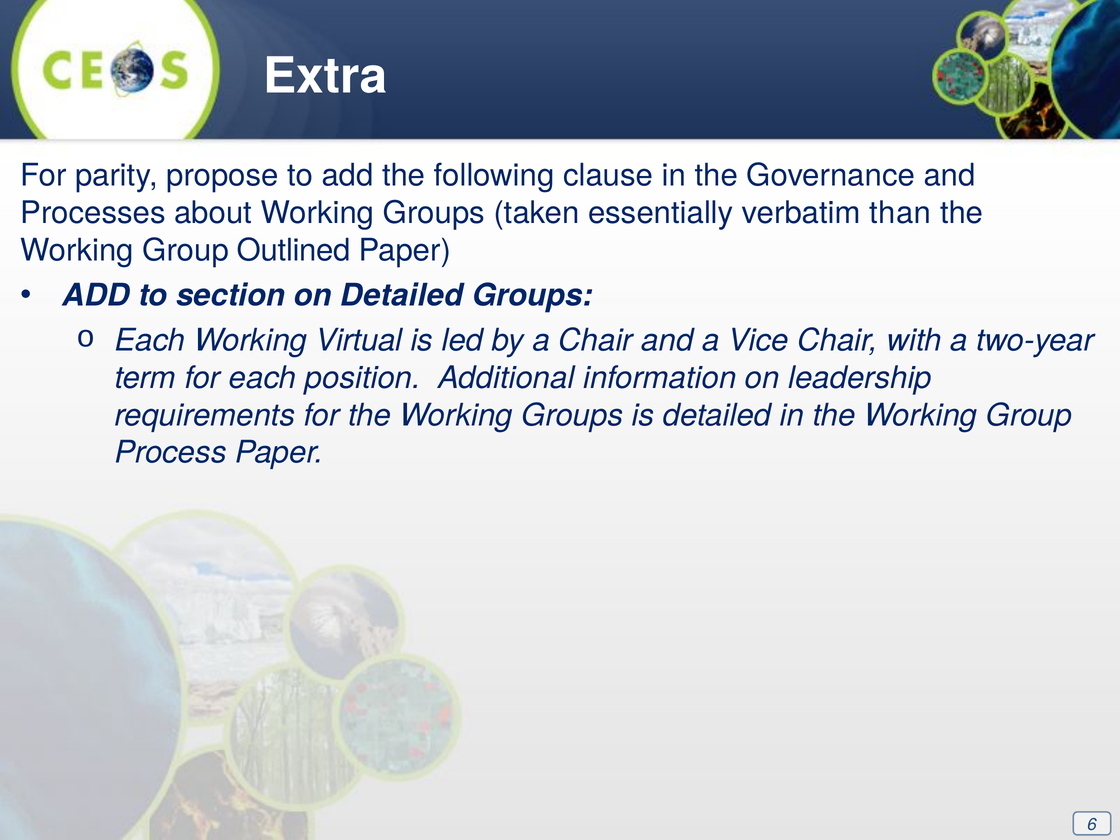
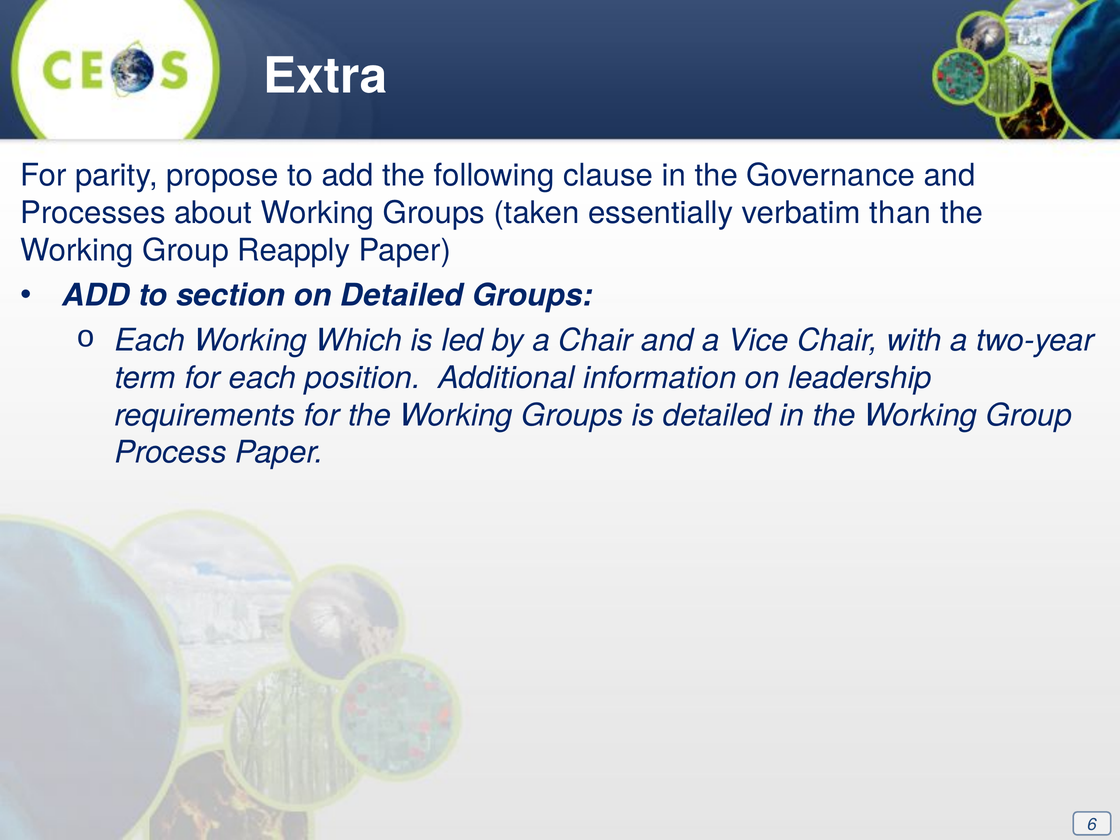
Outlined: Outlined -> Reapply (294, 250)
Virtual: Virtual -> Which (359, 341)
